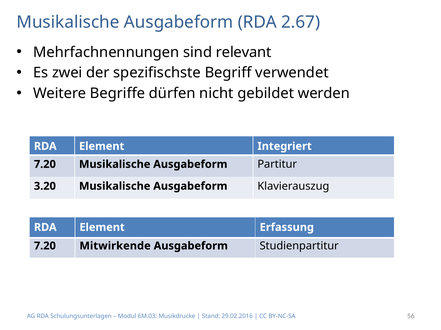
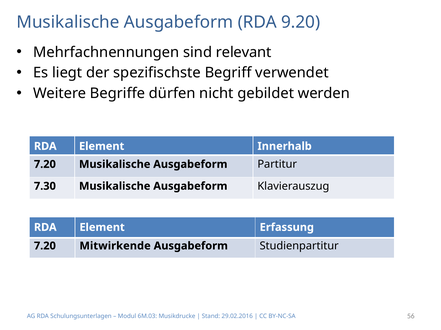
2.67: 2.67 -> 9.20 (301, 22)
zwei: zwei -> liegt (67, 73)
Integriert: Integriert -> Innerhalb (285, 147)
3.20: 3.20 -> 7.30 (45, 187)
